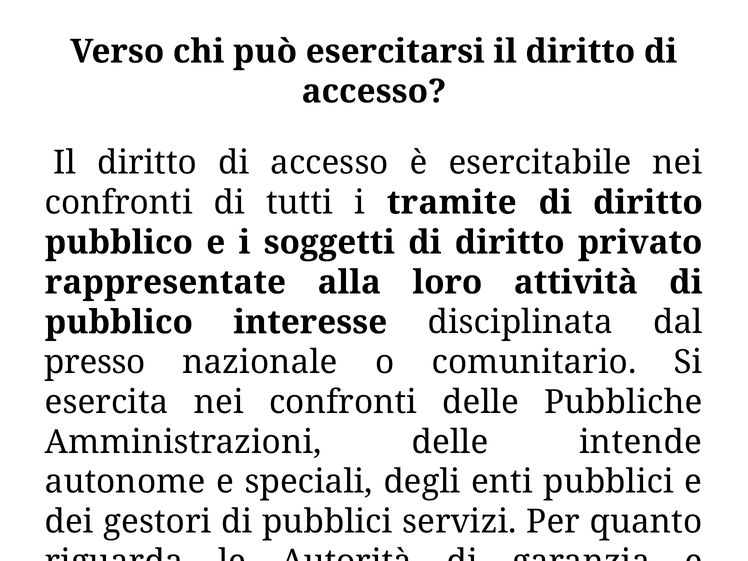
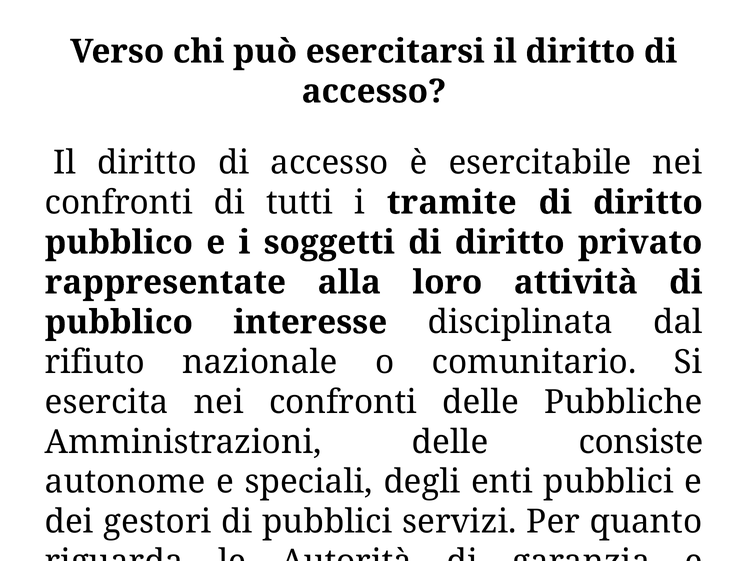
presso: presso -> rifiuto (95, 362)
intende: intende -> consiste (641, 442)
